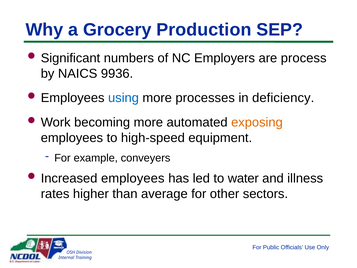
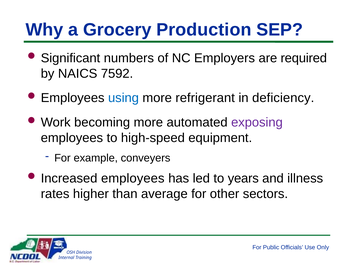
process: process -> required (304, 58)
9936: 9936 -> 7592 (117, 73)
processes: processes -> refrigerant (205, 98)
exposing colour: orange -> purple (257, 122)
water: water -> years (243, 178)
